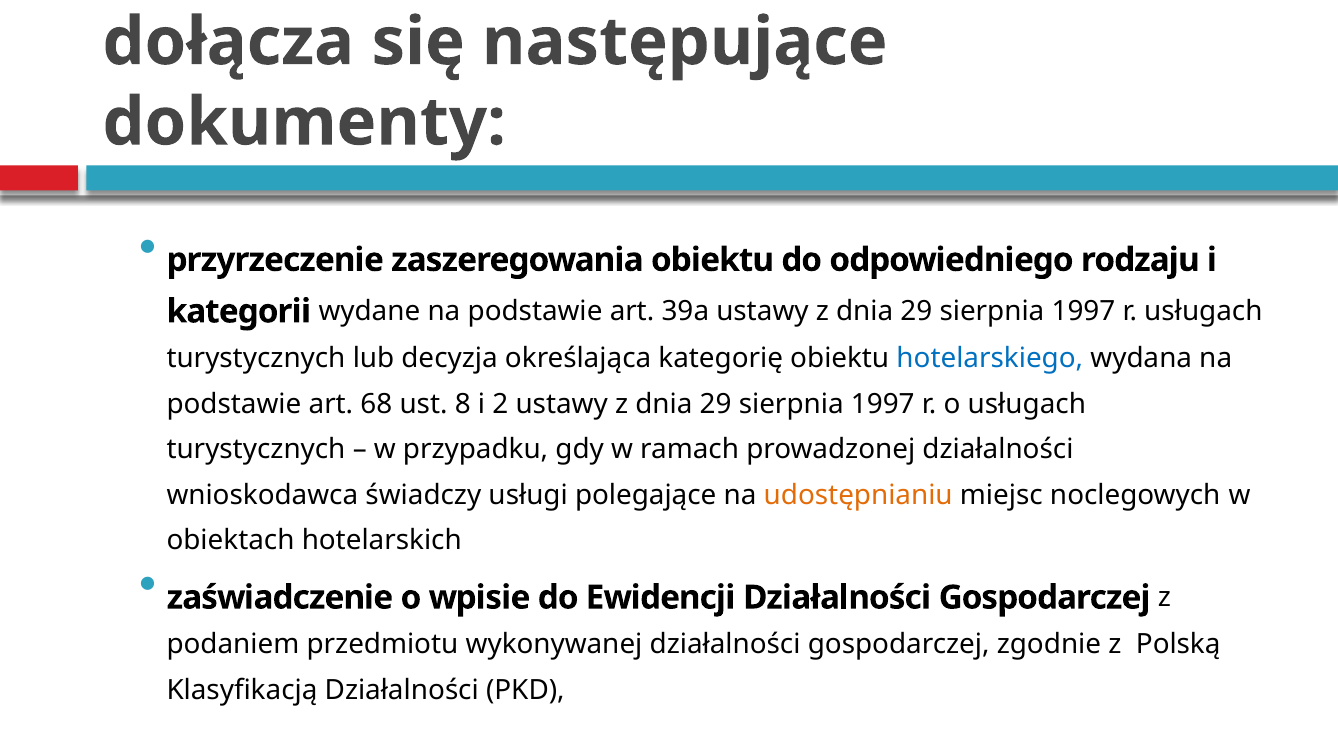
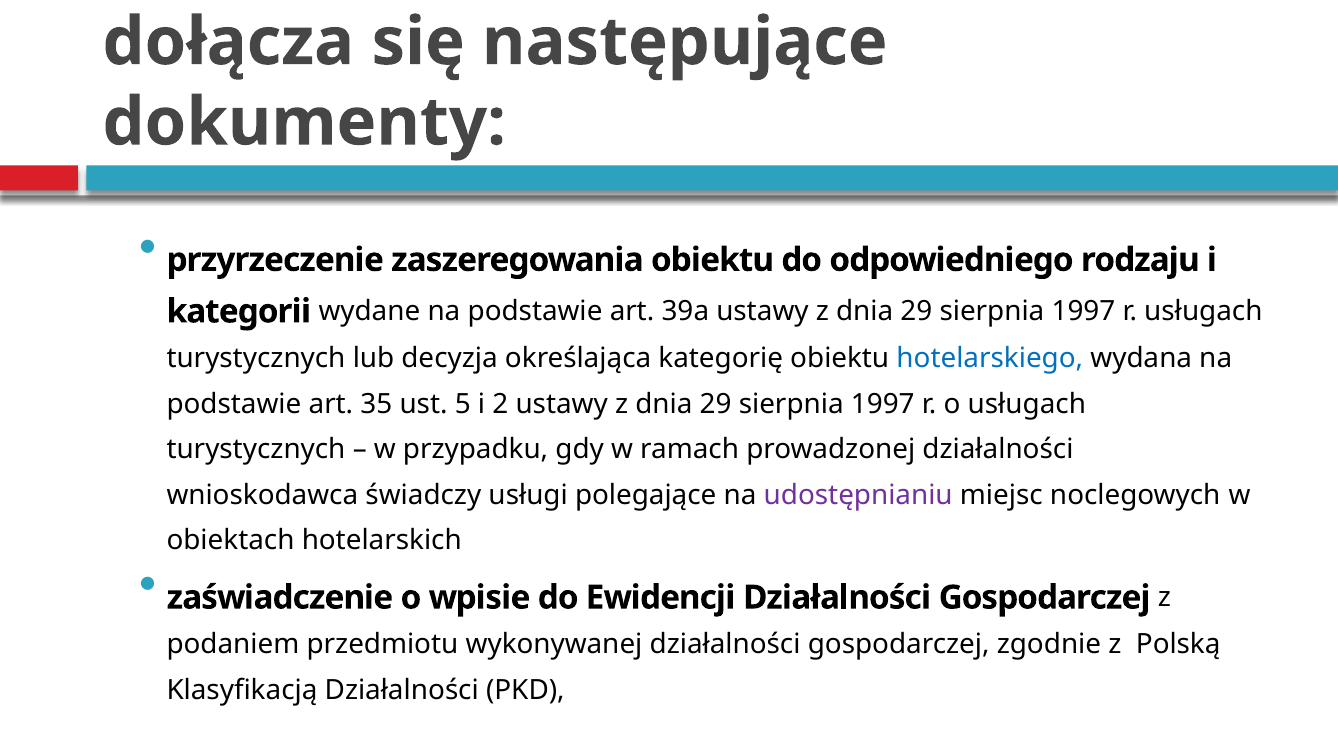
68: 68 -> 35 (376, 404)
8: 8 -> 5 (463, 404)
udostępnianiu colour: orange -> purple (858, 495)
